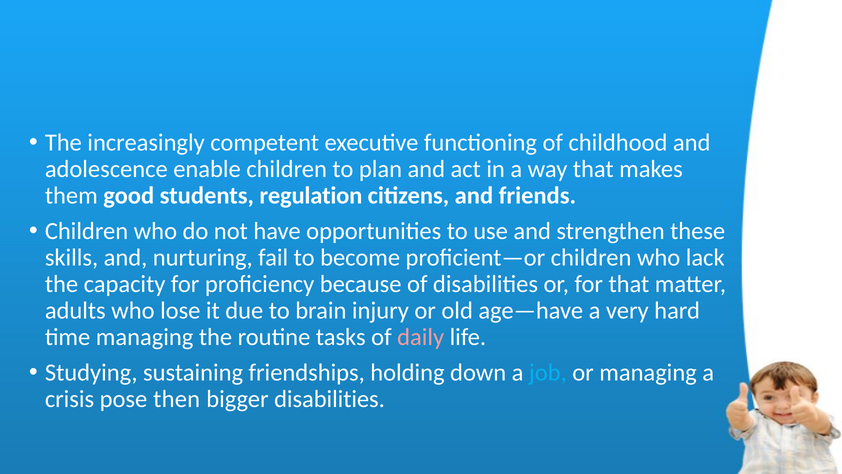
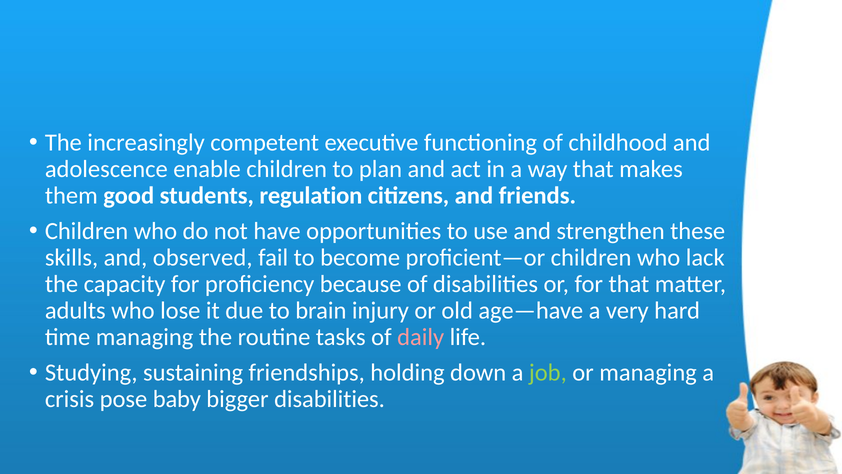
nurturing: nurturing -> observed (203, 257)
job colour: light blue -> light green (548, 372)
then: then -> baby (177, 399)
